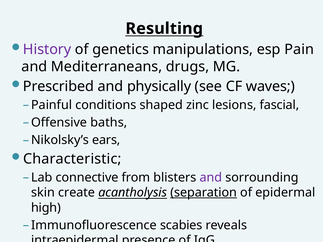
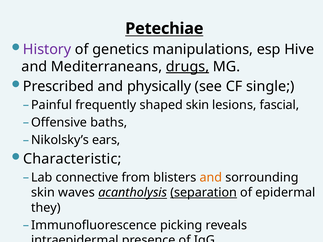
Resulting: Resulting -> Petechiae (164, 29)
Pain: Pain -> Hive (299, 49)
drugs underline: none -> present (188, 67)
waves: waves -> single (270, 87)
conditions: conditions -> frequently (106, 105)
shaped zinc: zinc -> skin (198, 105)
and colour: purple -> orange (211, 178)
create: create -> waves (77, 193)
high: high -> they (46, 208)
scabies: scabies -> picking (181, 225)
